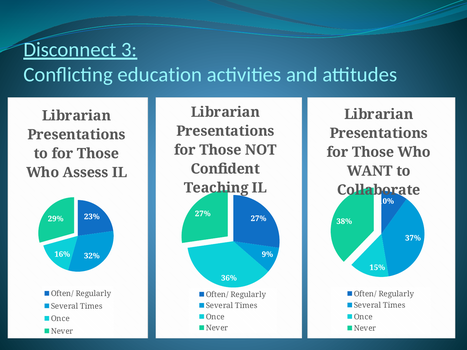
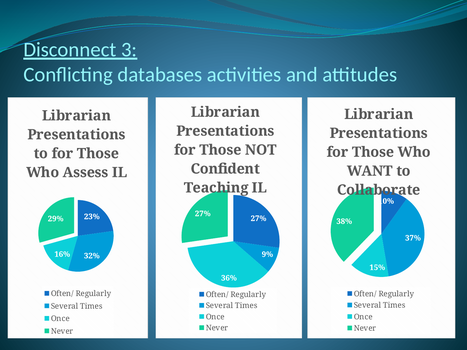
education: education -> databases (160, 75)
